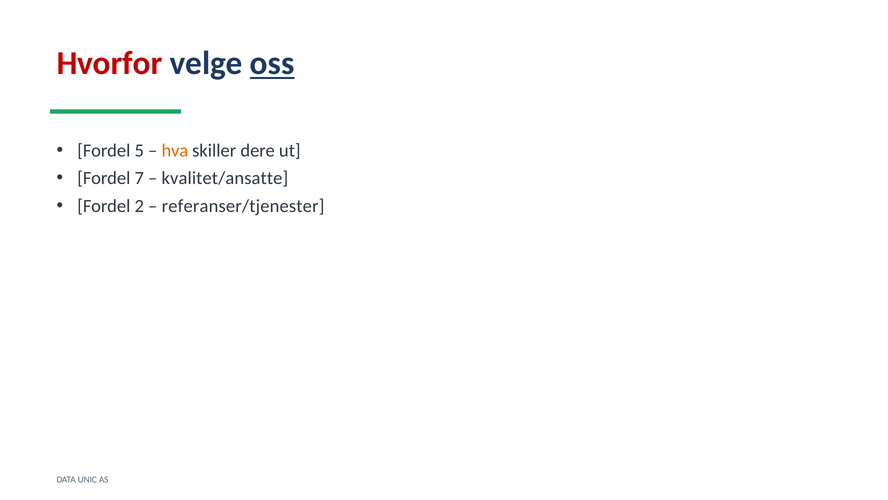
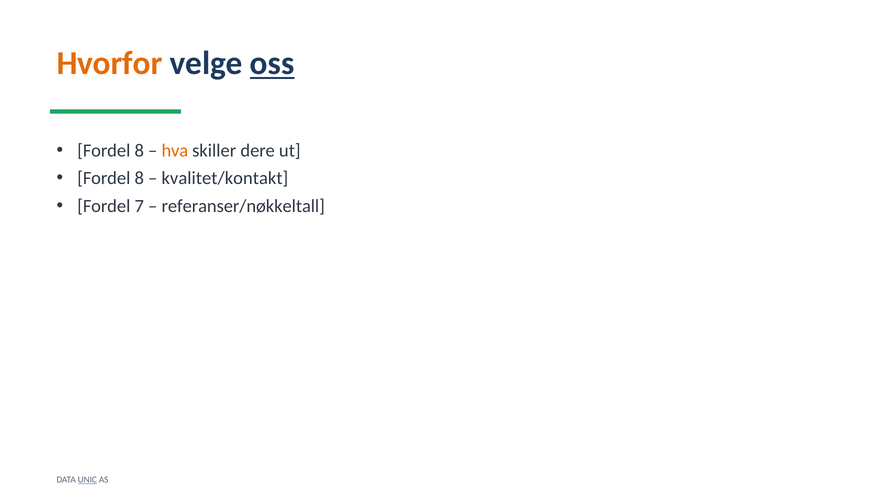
Hvorfor colour: red -> orange (109, 63)
5: 5 -> 8 (139, 150)
7: 7 -> 8 (139, 178)
kvalitet/ansatte: kvalitet/ansatte -> kvalitet/kontakt (225, 178)
2: 2 -> 7 (139, 206)
referanser/tjenester: referanser/tjenester -> referanser/nøkkeltall (243, 206)
UNIC underline: none -> present (87, 479)
